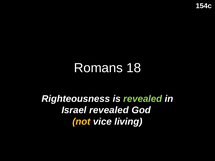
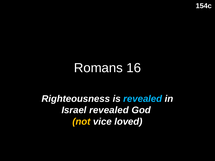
18: 18 -> 16 (134, 68)
revealed colour: light green -> light blue (143, 99)
living: living -> loved (128, 122)
